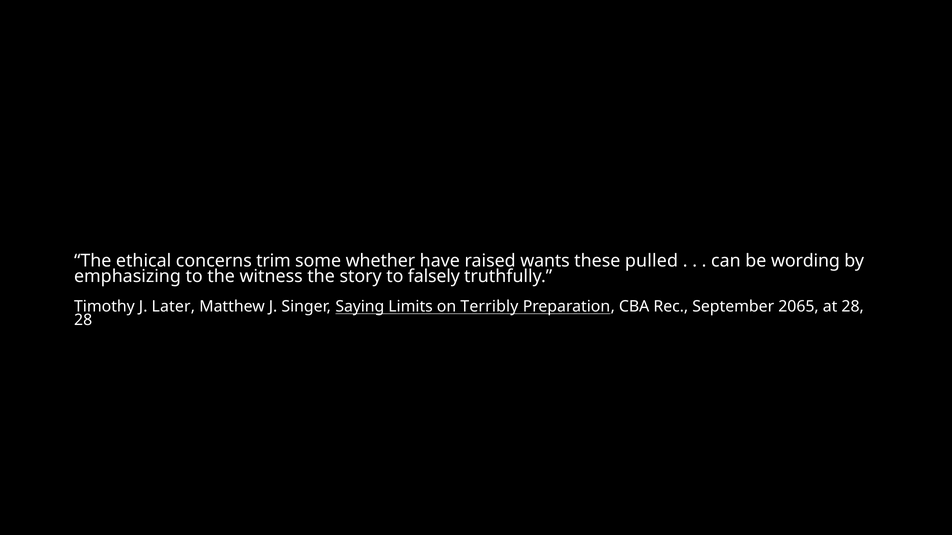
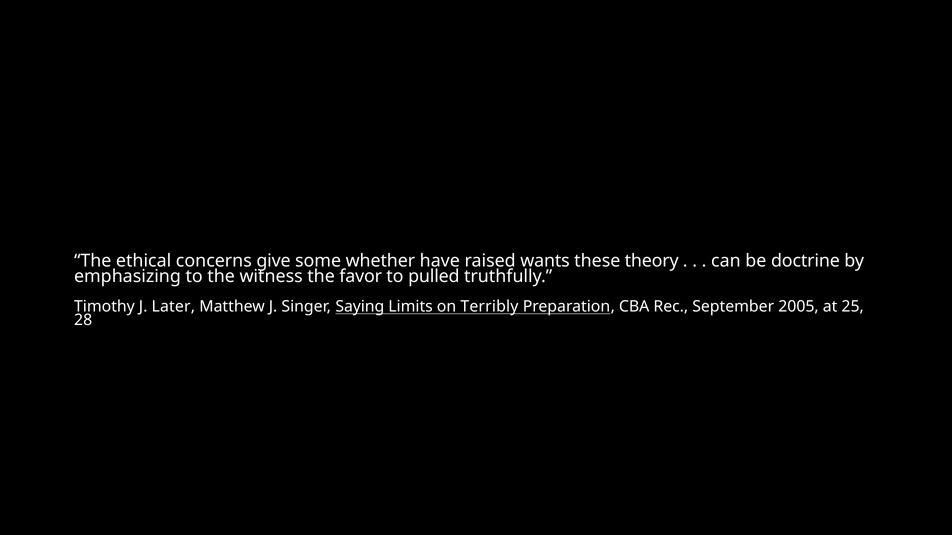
trim: trim -> give (274, 261)
pulled: pulled -> theory (652, 261)
wording: wording -> doctrine (805, 261)
story: story -> favor (361, 277)
falsely: falsely -> pulled (434, 277)
2065: 2065 -> 2005 (799, 307)
at 28: 28 -> 25 (853, 307)
